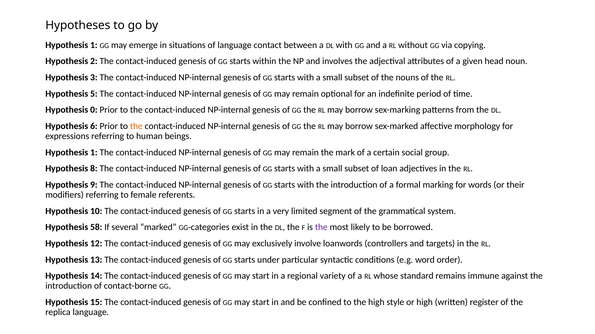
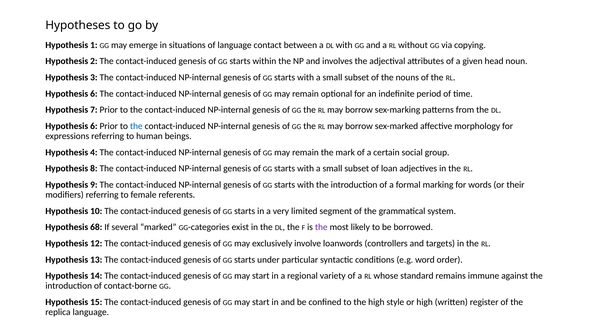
5: 5 -> 6 (94, 94)
0: 0 -> 7 (94, 110)
the colour: orange -> blue (136, 126)
1: 1 -> 4 (94, 153)
58: 58 -> 68 (96, 228)
